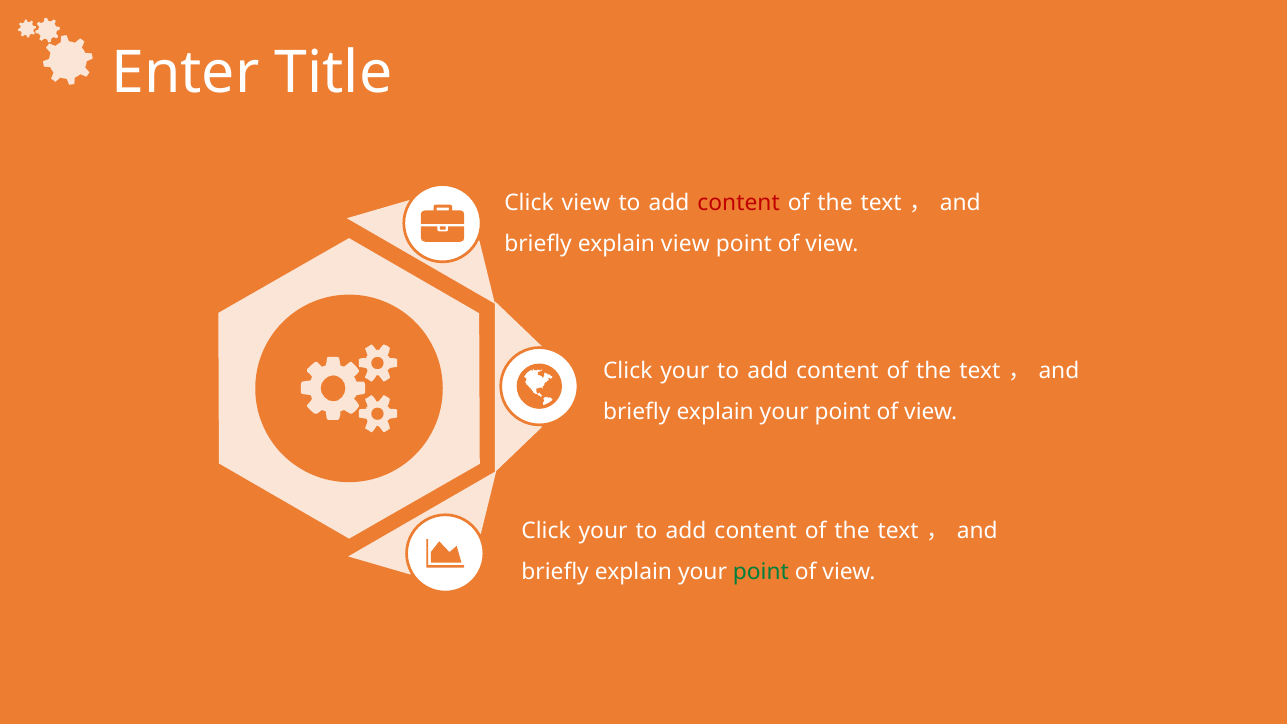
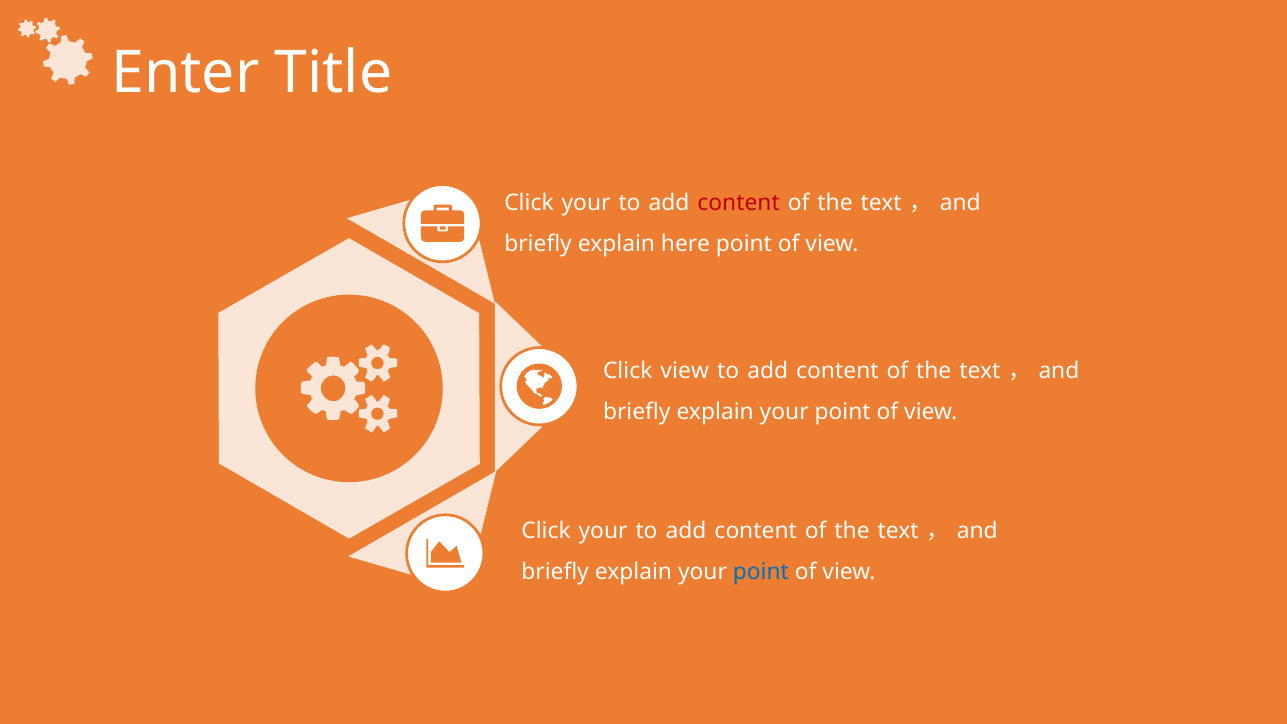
view: view -> your (586, 203)
explain view: view -> here (686, 244)
your: your -> view (685, 371)
point colour: green -> blue (761, 572)
